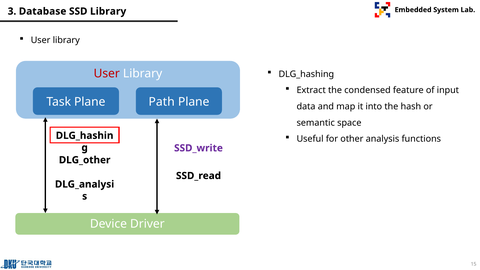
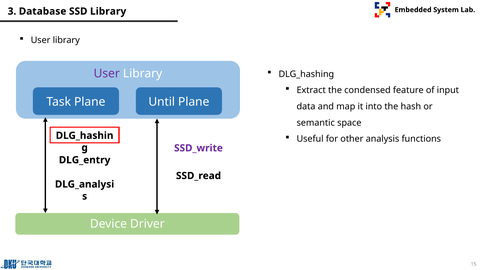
User colour: red -> purple (107, 74)
Path: Path -> Until (162, 102)
DLG_other: DLG_other -> DLG_entry (85, 160)
